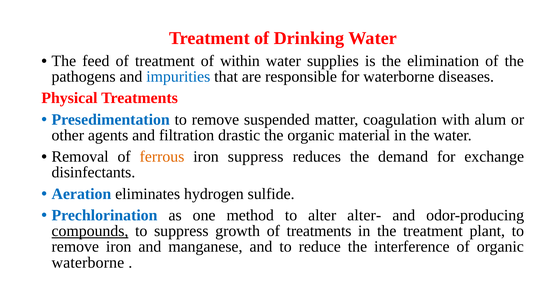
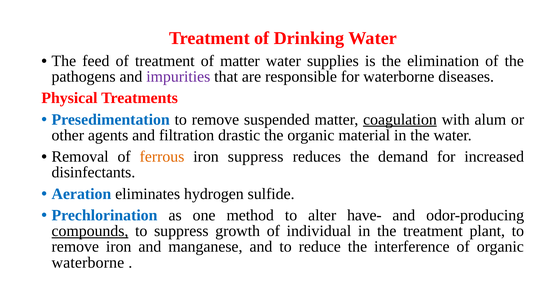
of within: within -> matter (240, 61)
impurities colour: blue -> purple (178, 77)
coagulation underline: none -> present (400, 120)
exchange: exchange -> increased (494, 157)
alter-: alter- -> have- (364, 216)
of treatments: treatments -> individual (319, 231)
